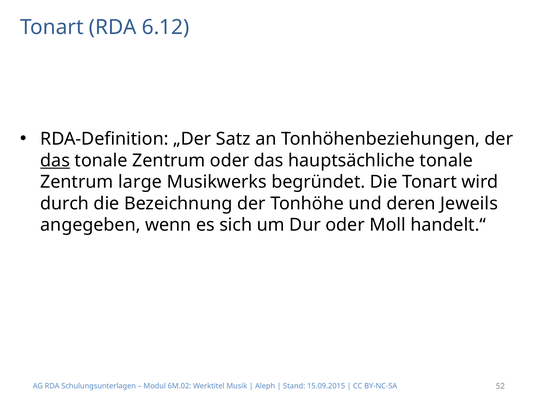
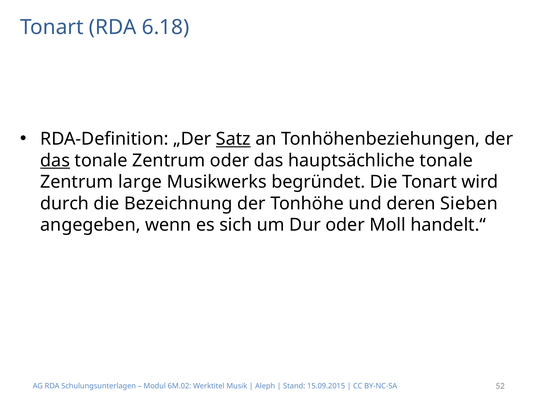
6.12: 6.12 -> 6.18 (166, 27)
Satz underline: none -> present (233, 139)
Jeweils: Jeweils -> Sieben (469, 203)
